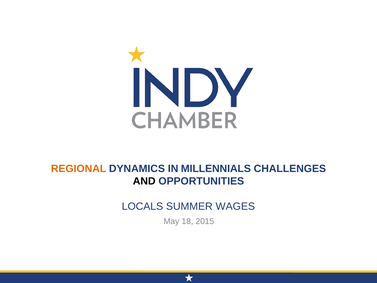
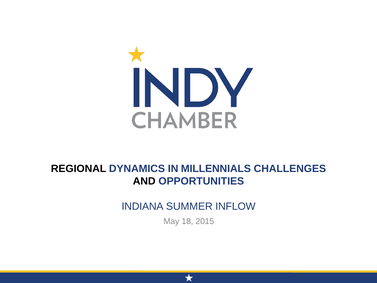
REGIONAL colour: orange -> black (79, 168)
LOCALS: LOCALS -> INDIANA (142, 206)
WAGES: WAGES -> INFLOW (235, 206)
